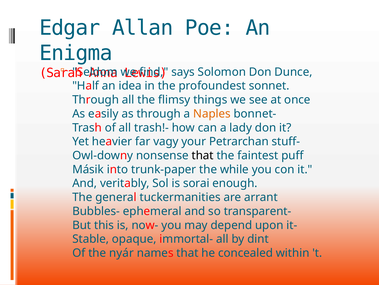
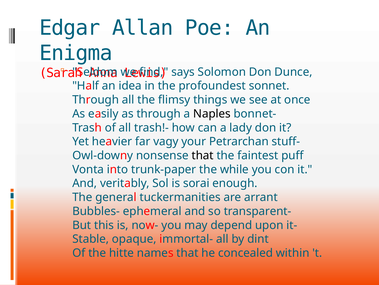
Naples colour: orange -> black (212, 113)
Másik: Másik -> Vonta (88, 169)
nyár: nyár -> hitte (122, 252)
